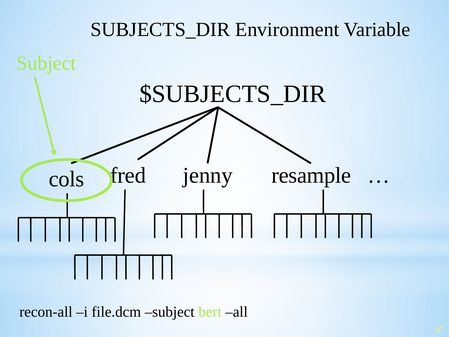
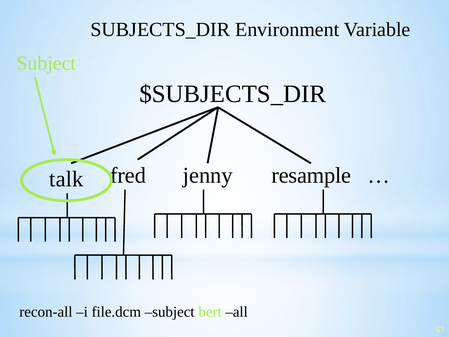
cols: cols -> talk (66, 179)
